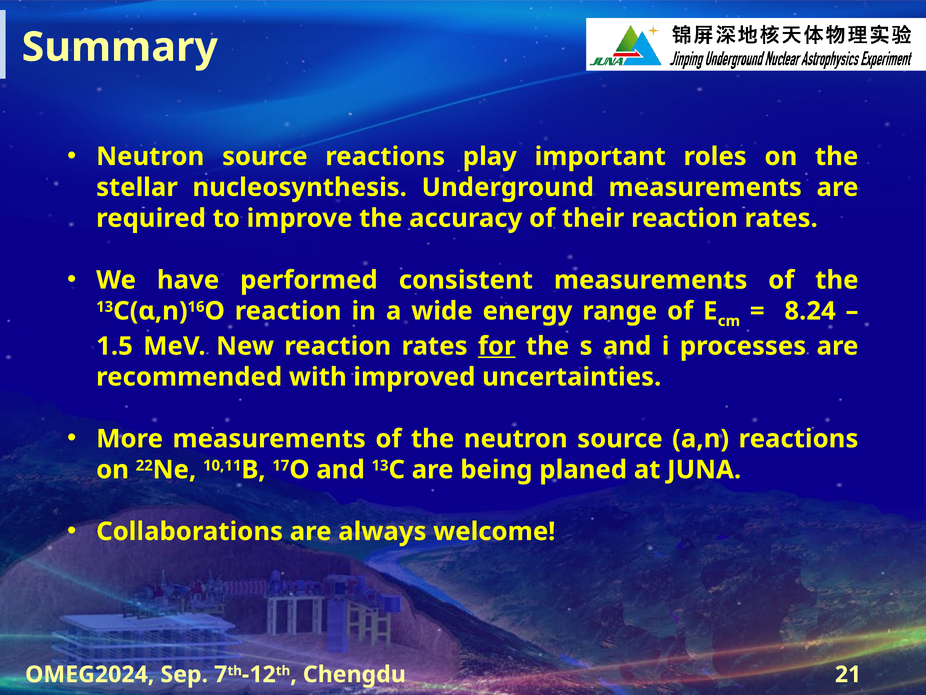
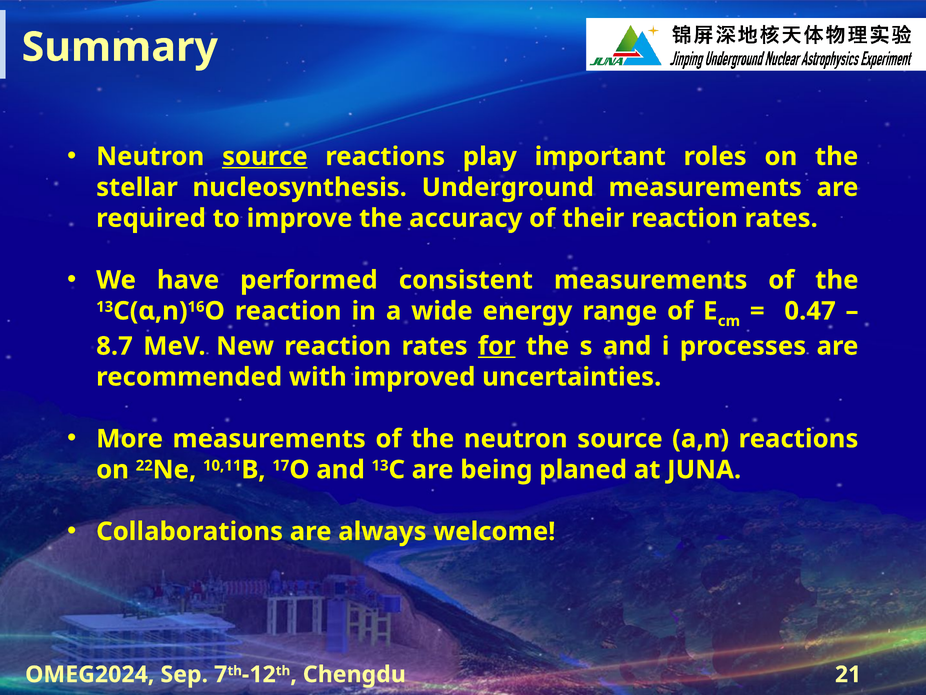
source underline: none -> present (265, 156)
8.24: 8.24 -> 0.47 (810, 311)
1.5: 1.5 -> 8.7 (114, 346)
